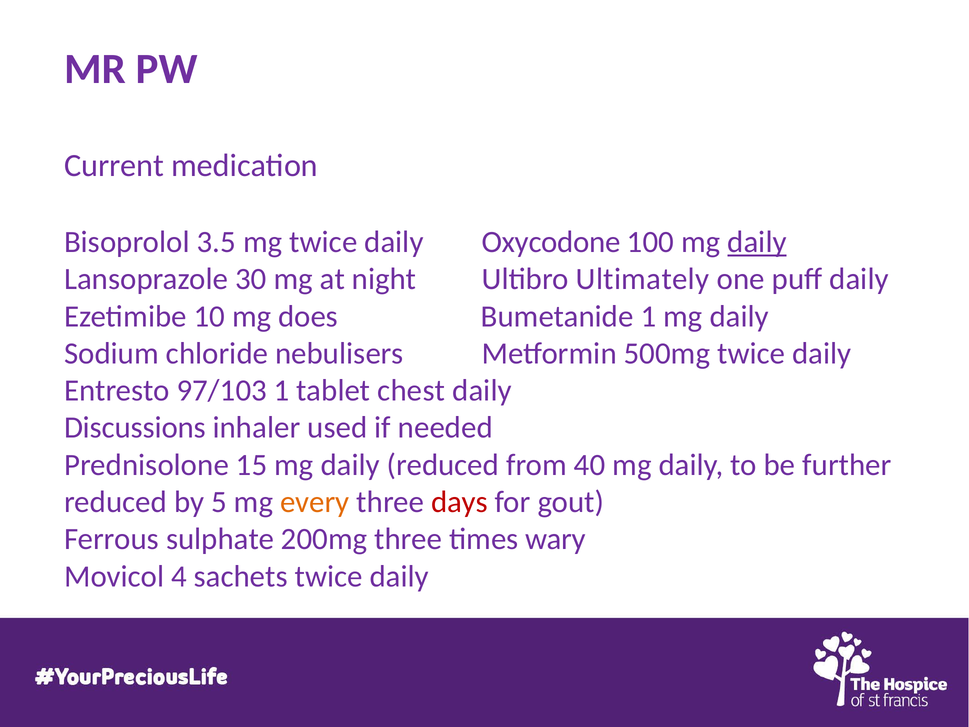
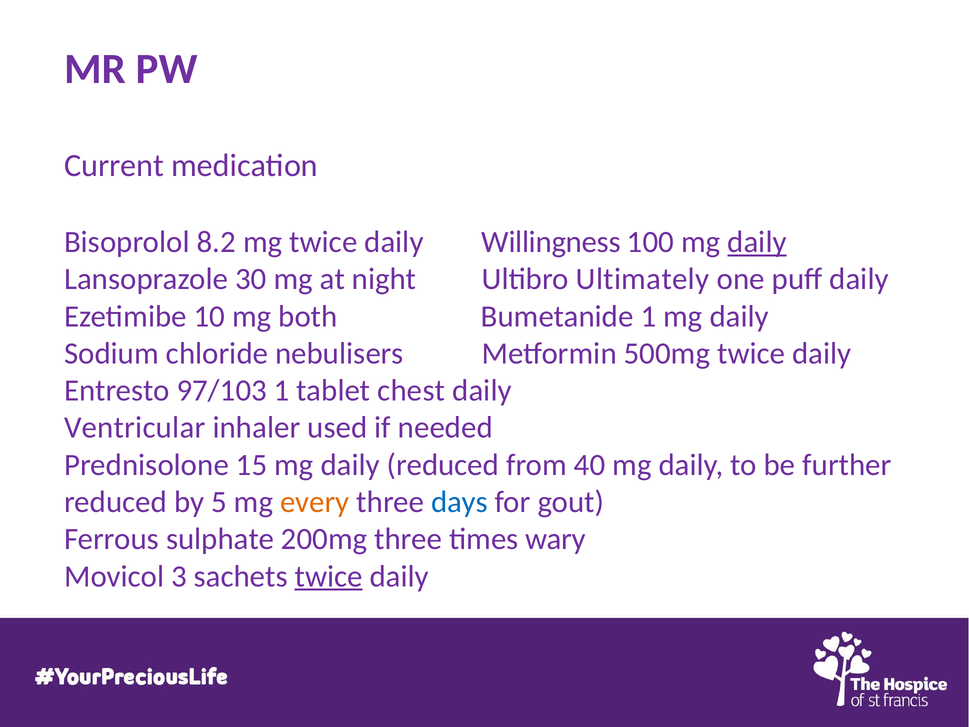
3.5: 3.5 -> 8.2 (216, 242)
Oxycodone: Oxycodone -> Willingness (551, 242)
does: does -> both (308, 316)
Discussions: Discussions -> Ventricular (135, 428)
days colour: red -> blue (460, 502)
4: 4 -> 3 (179, 576)
twice underline: none -> present (329, 576)
